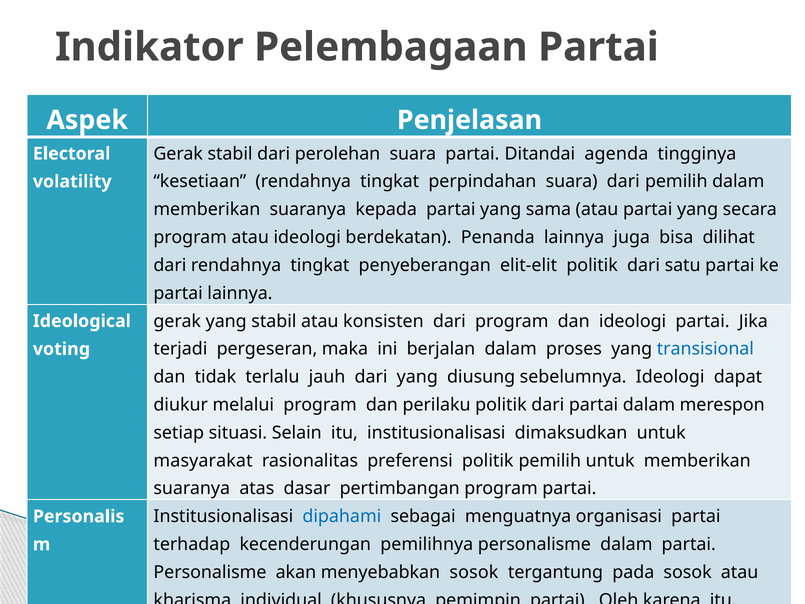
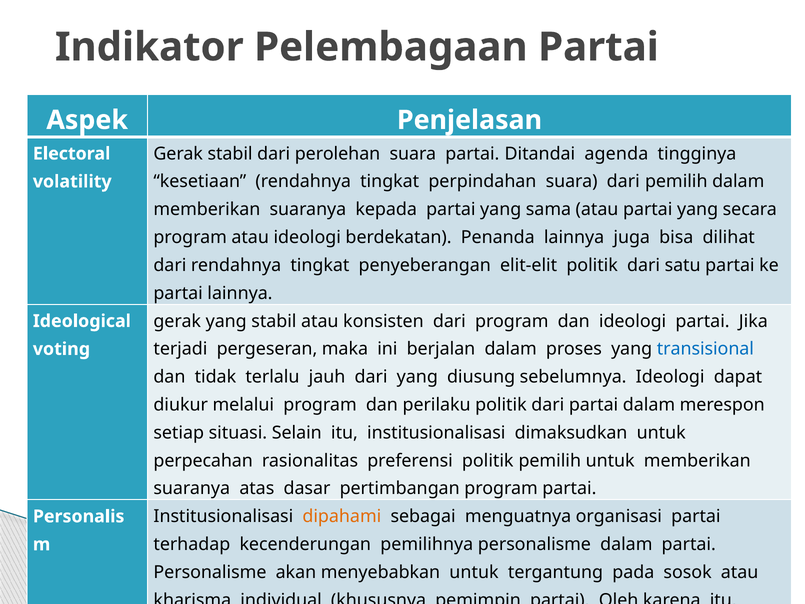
masyarakat: masyarakat -> perpecahan (203, 460)
dipahami colour: blue -> orange (342, 516)
menyebabkan sosok: sosok -> untuk (474, 572)
